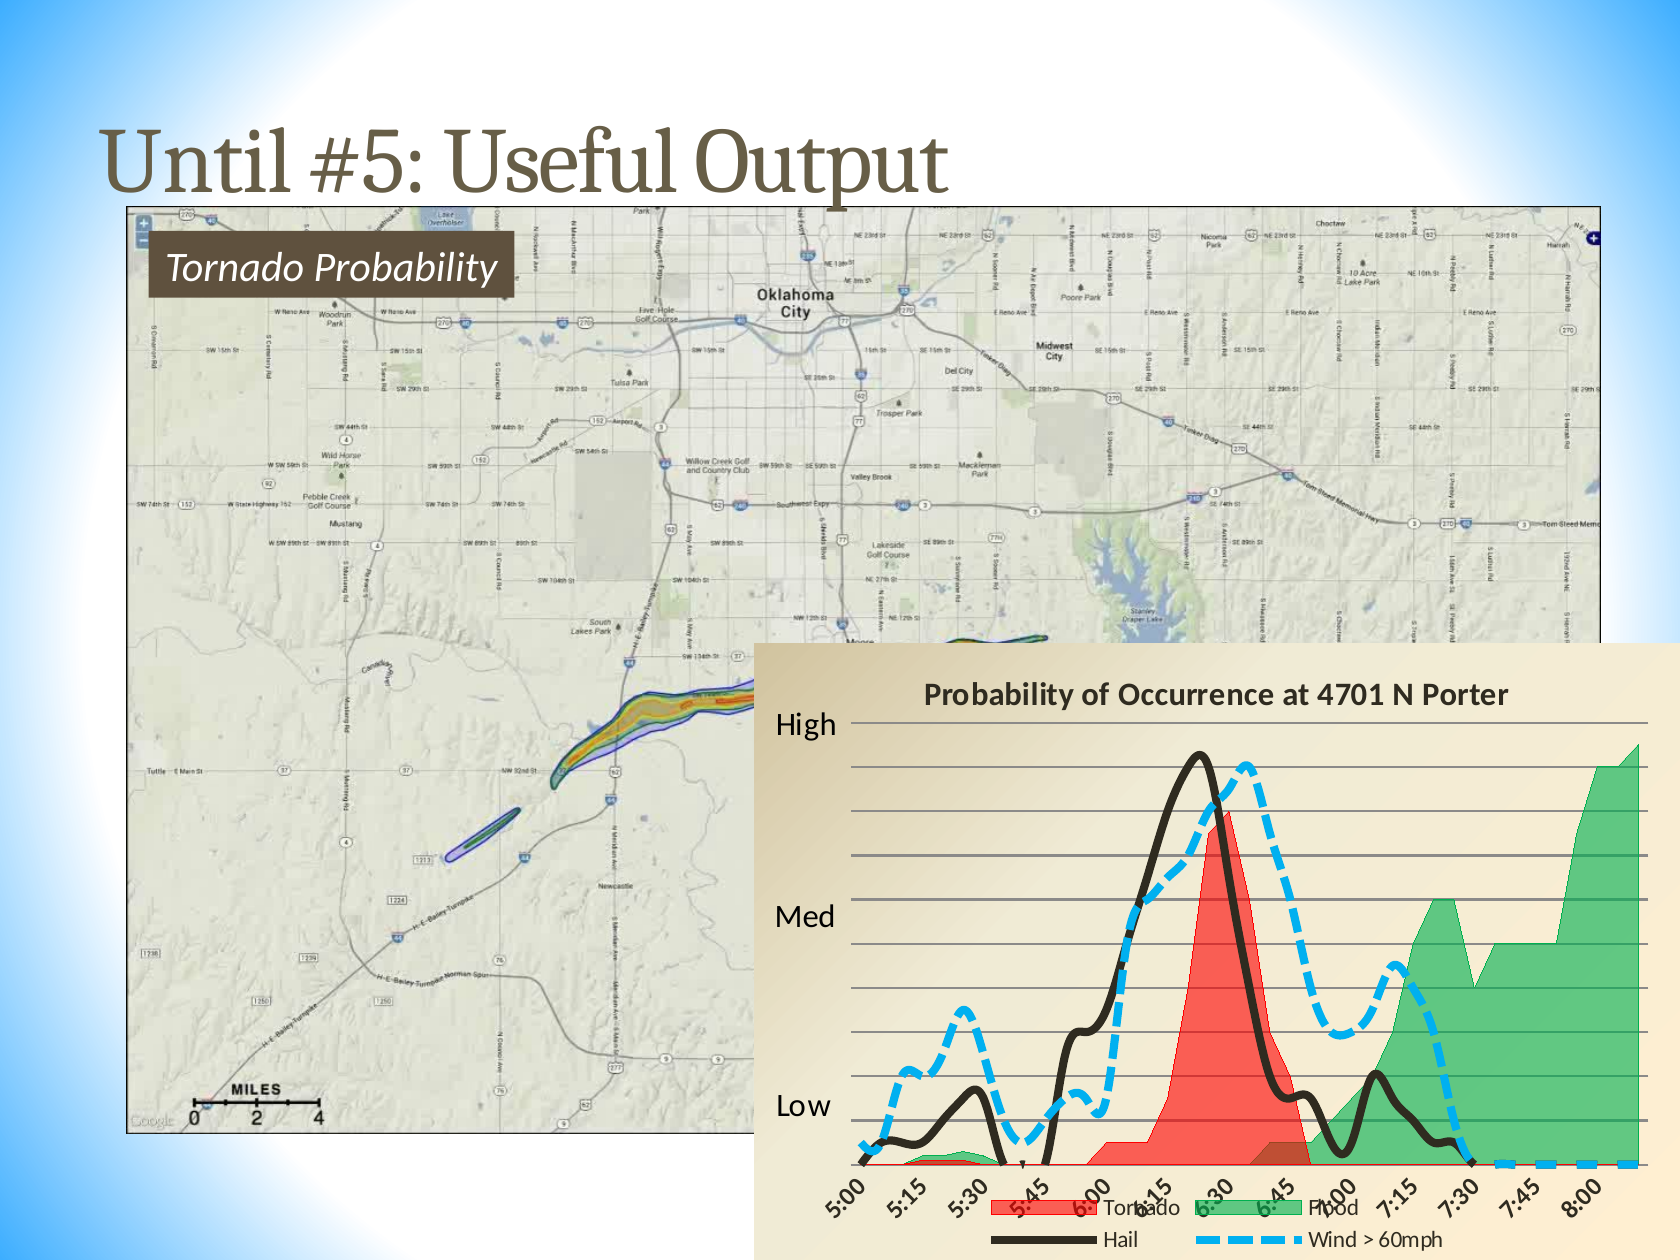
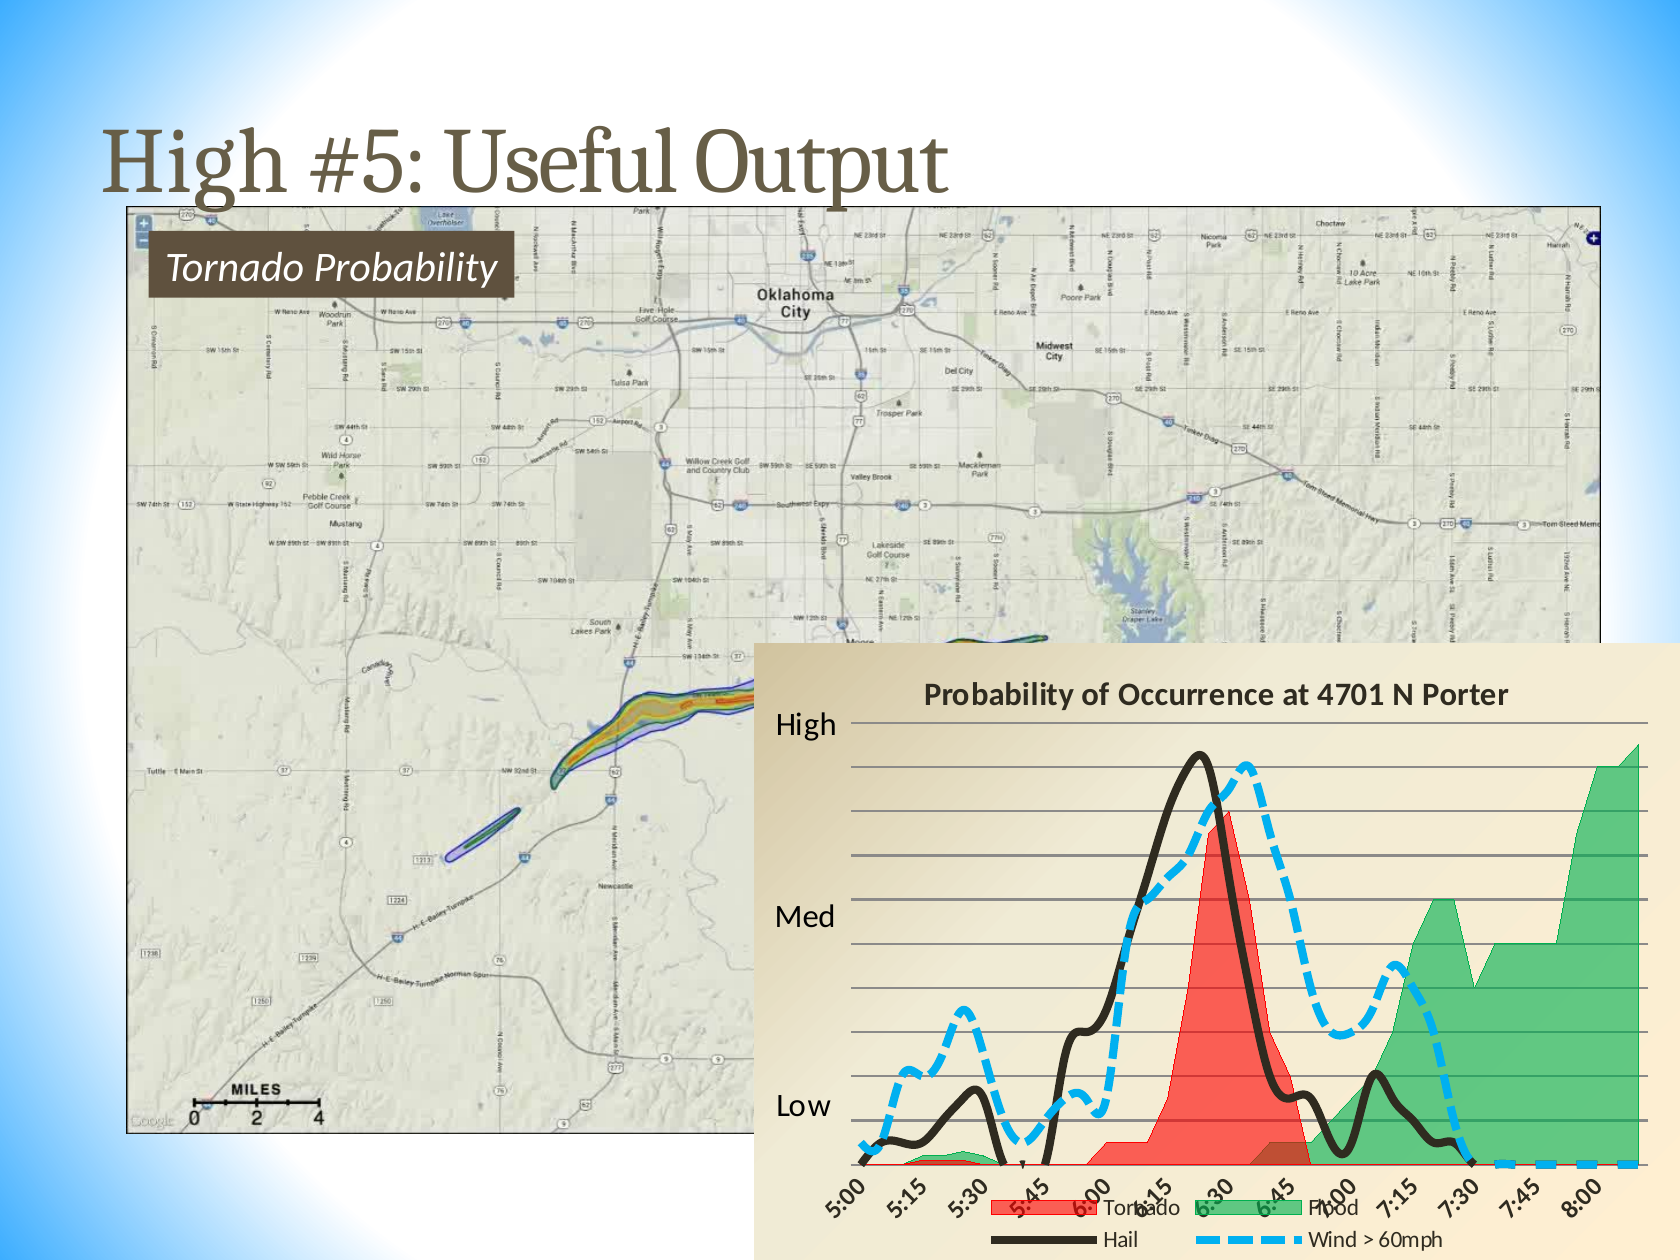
Until: Until -> High (195, 162)
